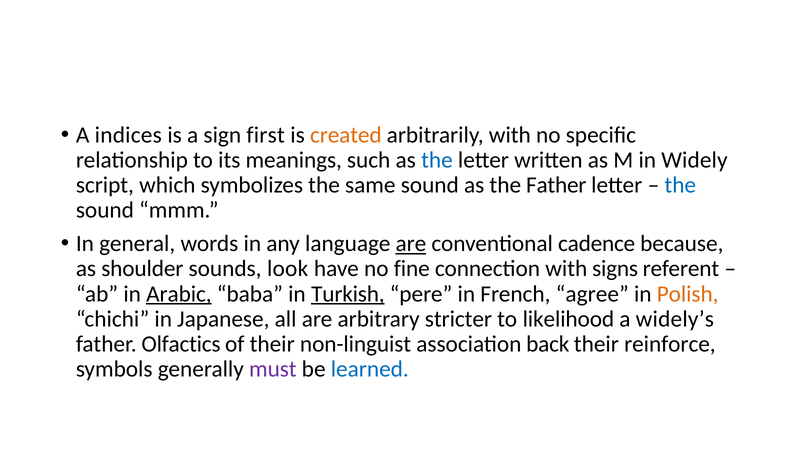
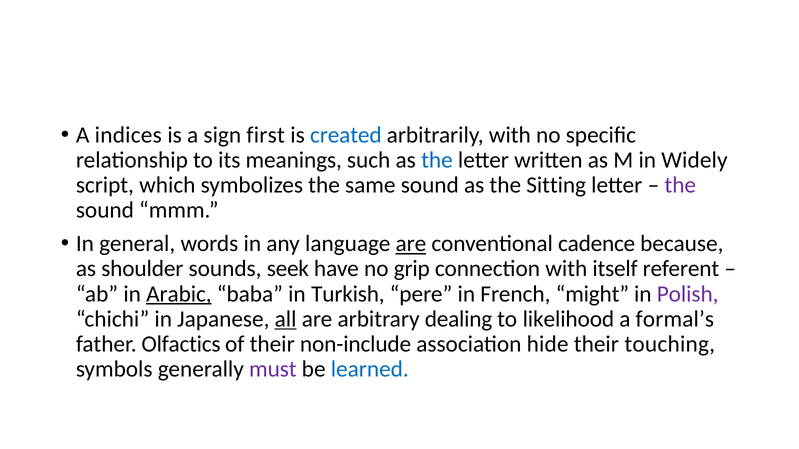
created colour: orange -> blue (346, 135)
the Father: Father -> Sitting (556, 185)
the colour: blue -> purple (680, 185)
look: look -> seek (288, 269)
fine: fine -> grip (412, 269)
signs: signs -> itself (615, 269)
Turkish underline: present -> none (348, 294)
agree: agree -> might (592, 294)
Polish colour: orange -> purple (688, 294)
all underline: none -> present (286, 319)
stricter: stricter -> dealing (459, 319)
widely’s: widely’s -> formal’s (675, 319)
non-linguist: non-linguist -> non-include (356, 344)
back: back -> hide (548, 344)
reinforce: reinforce -> touching (670, 344)
